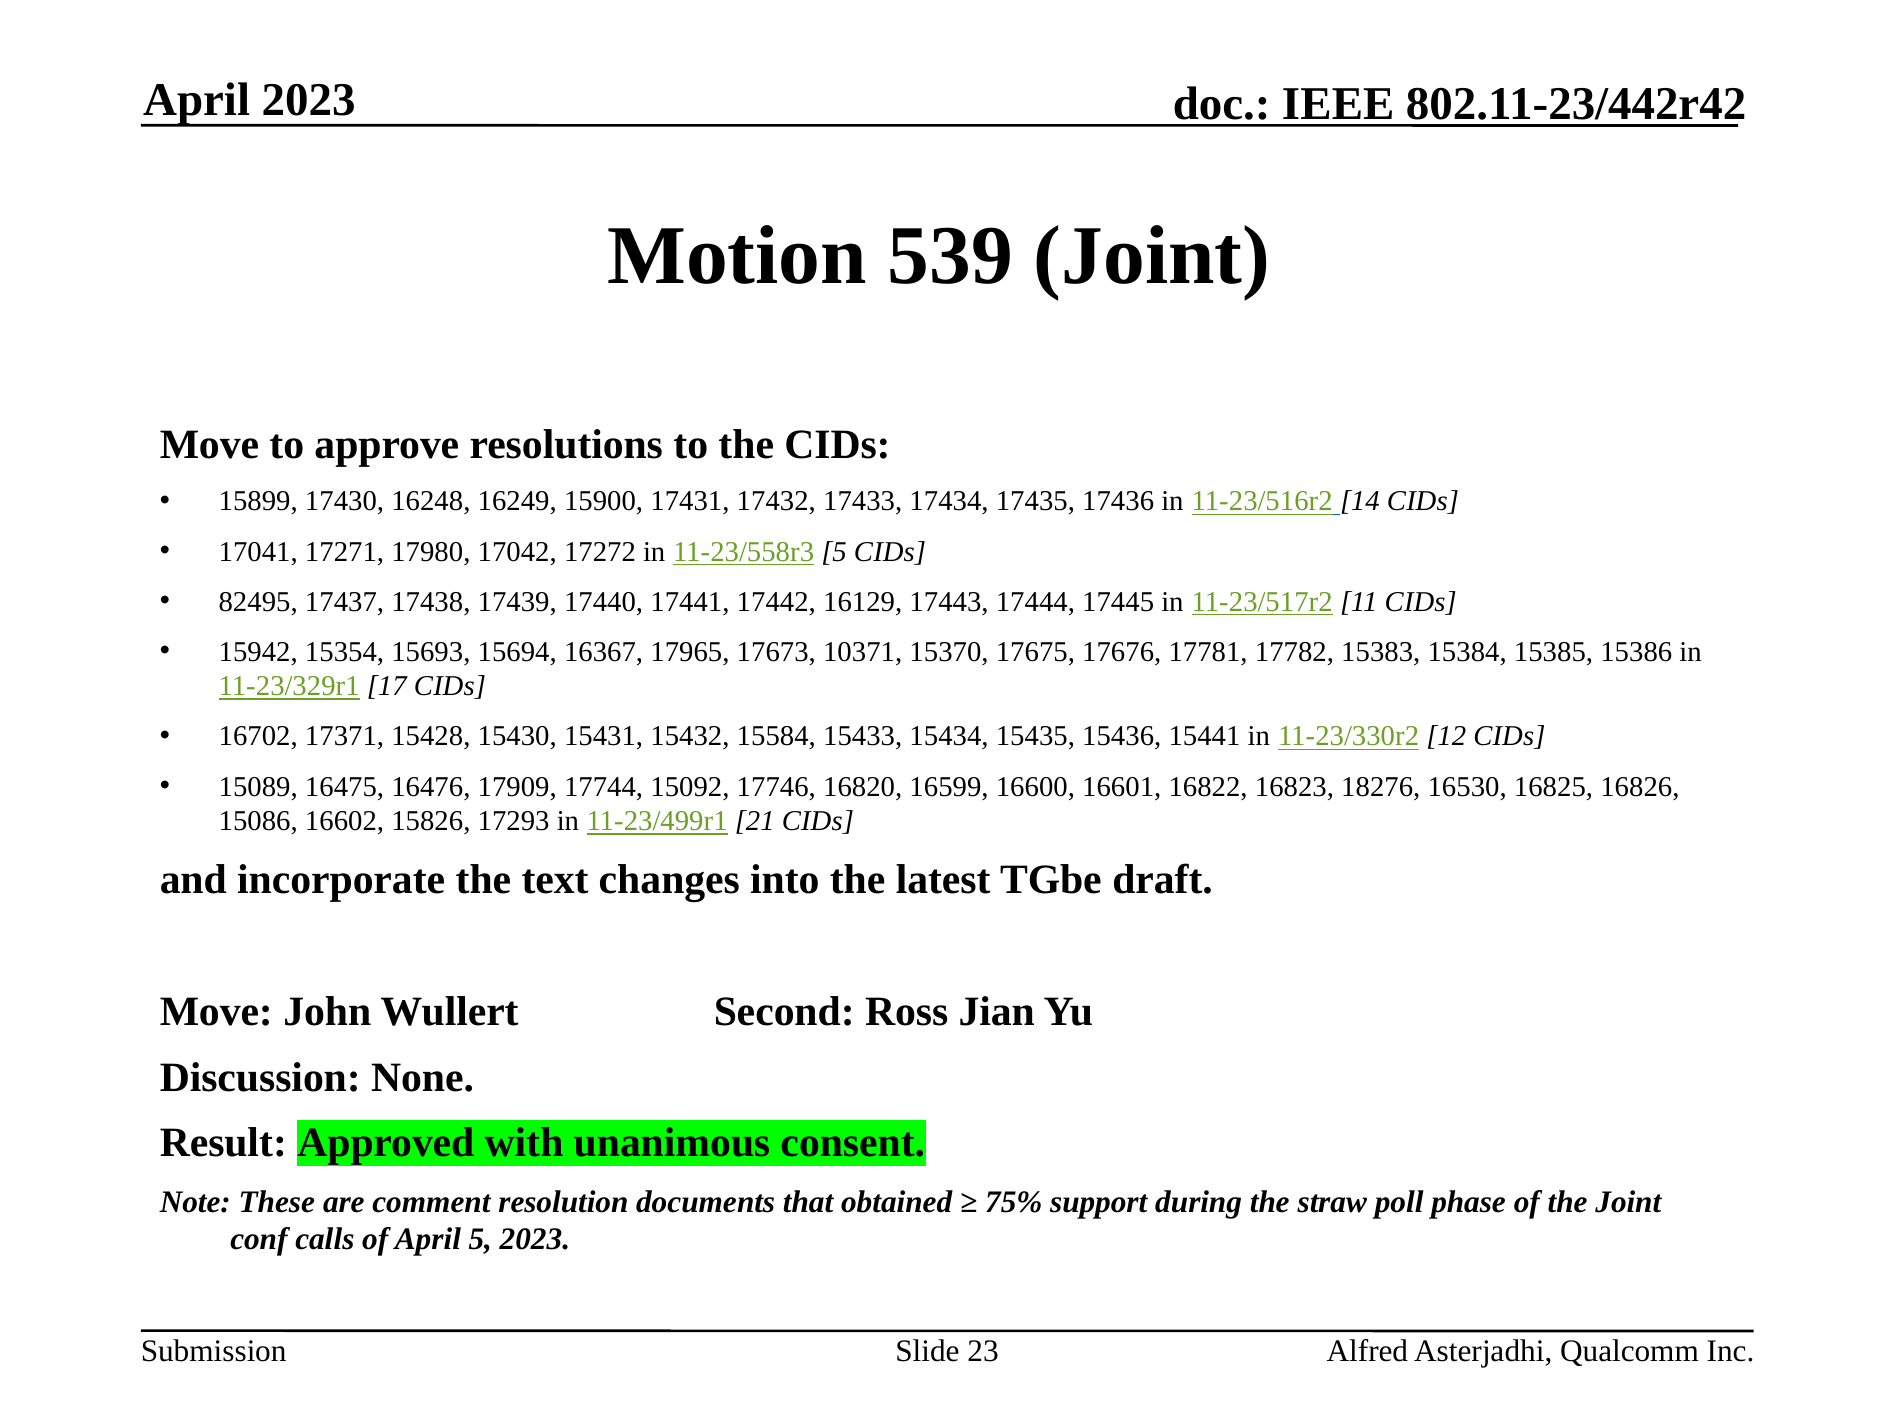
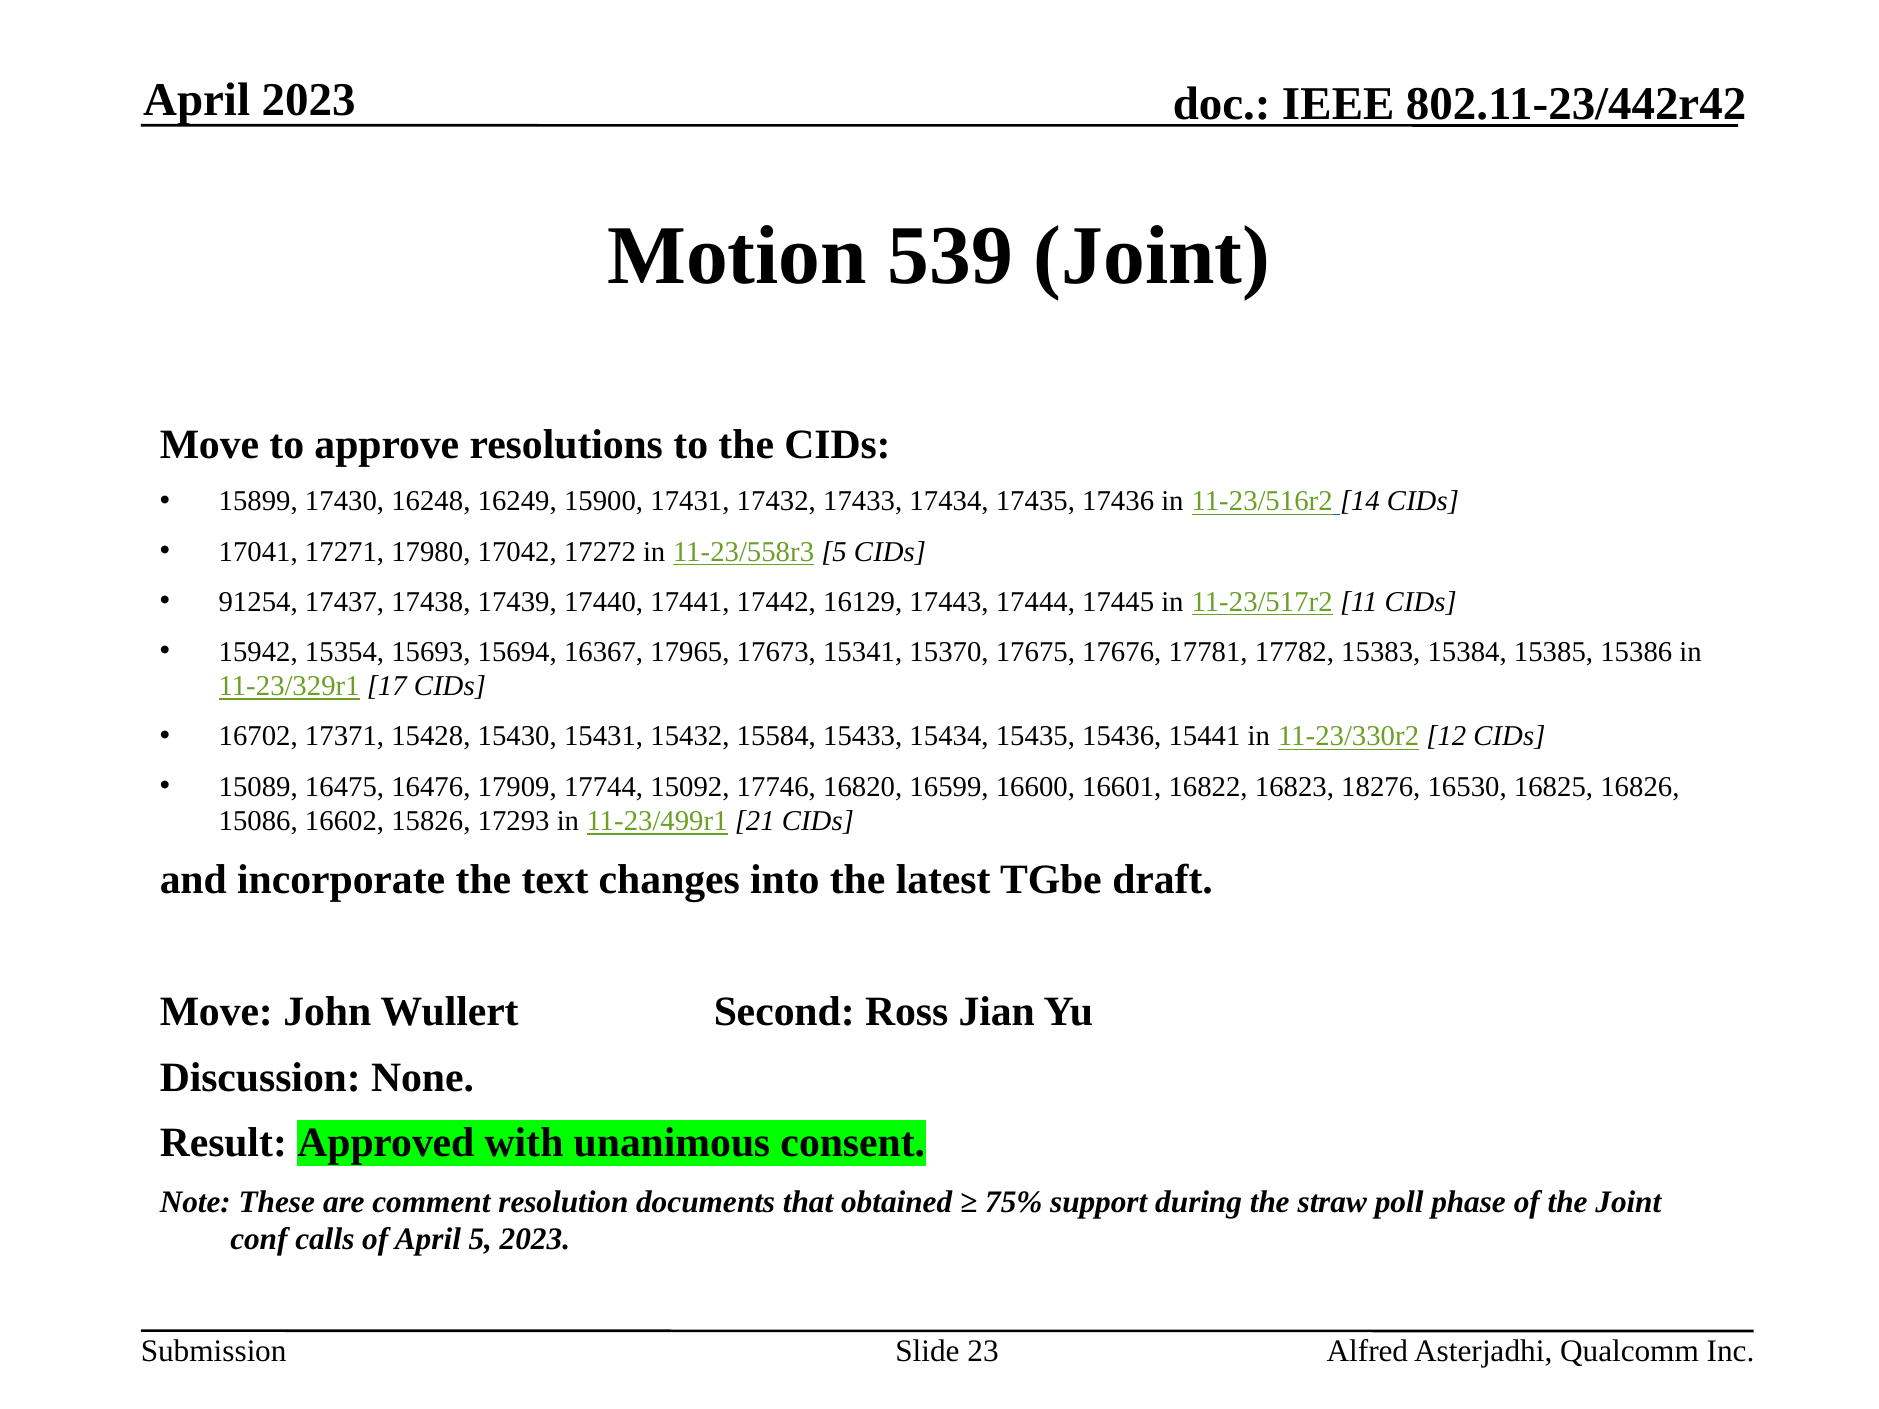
82495: 82495 -> 91254 (258, 602)
10371: 10371 -> 15341 (863, 652)
